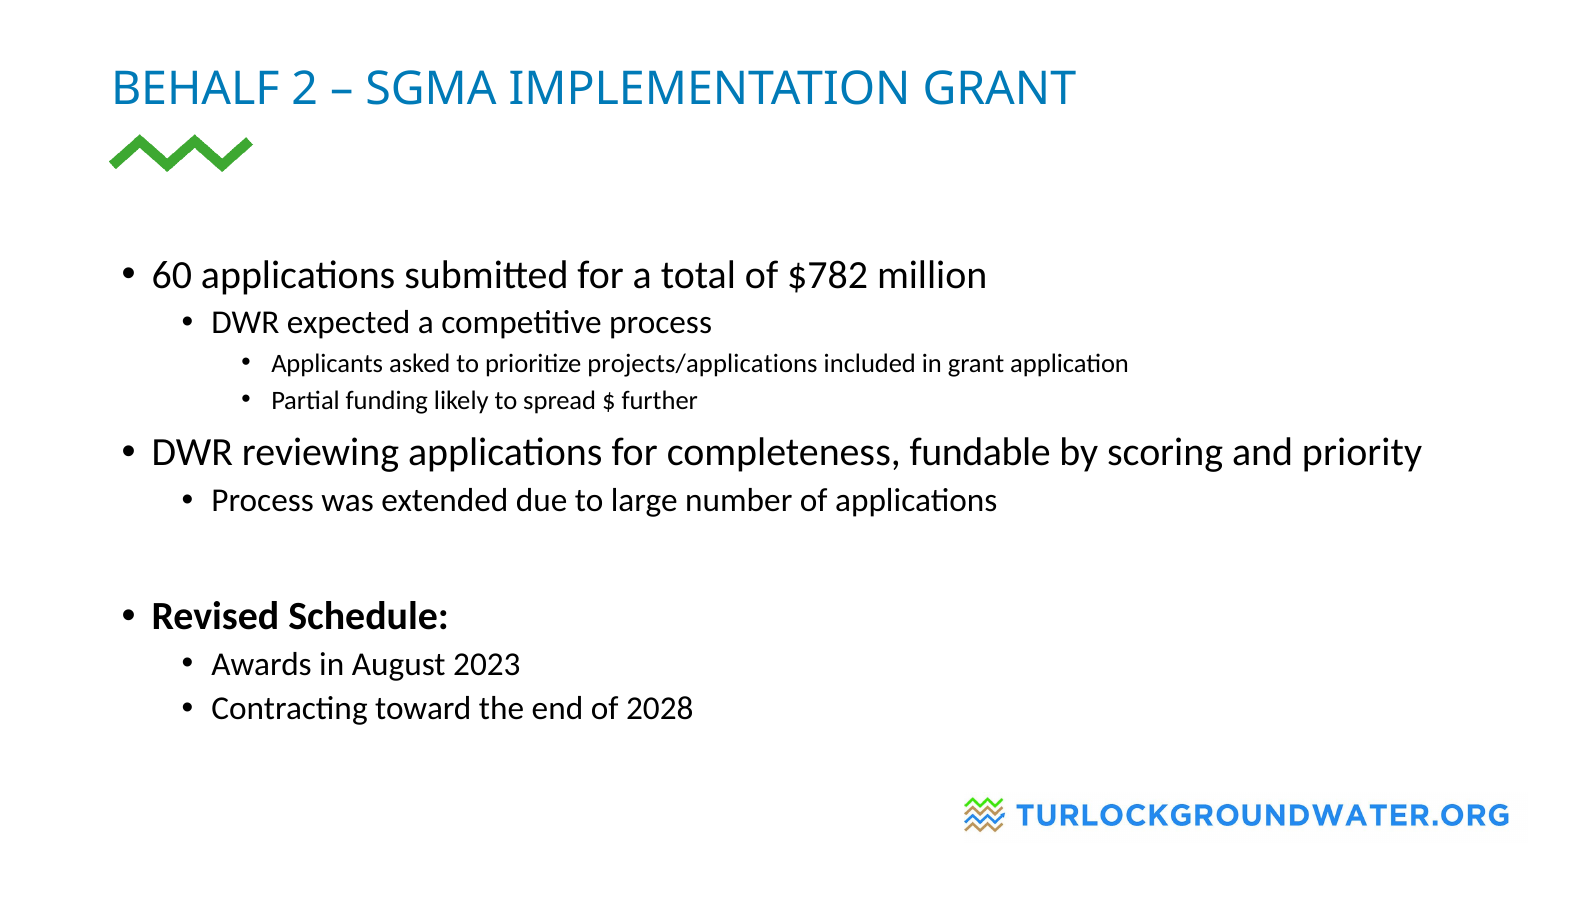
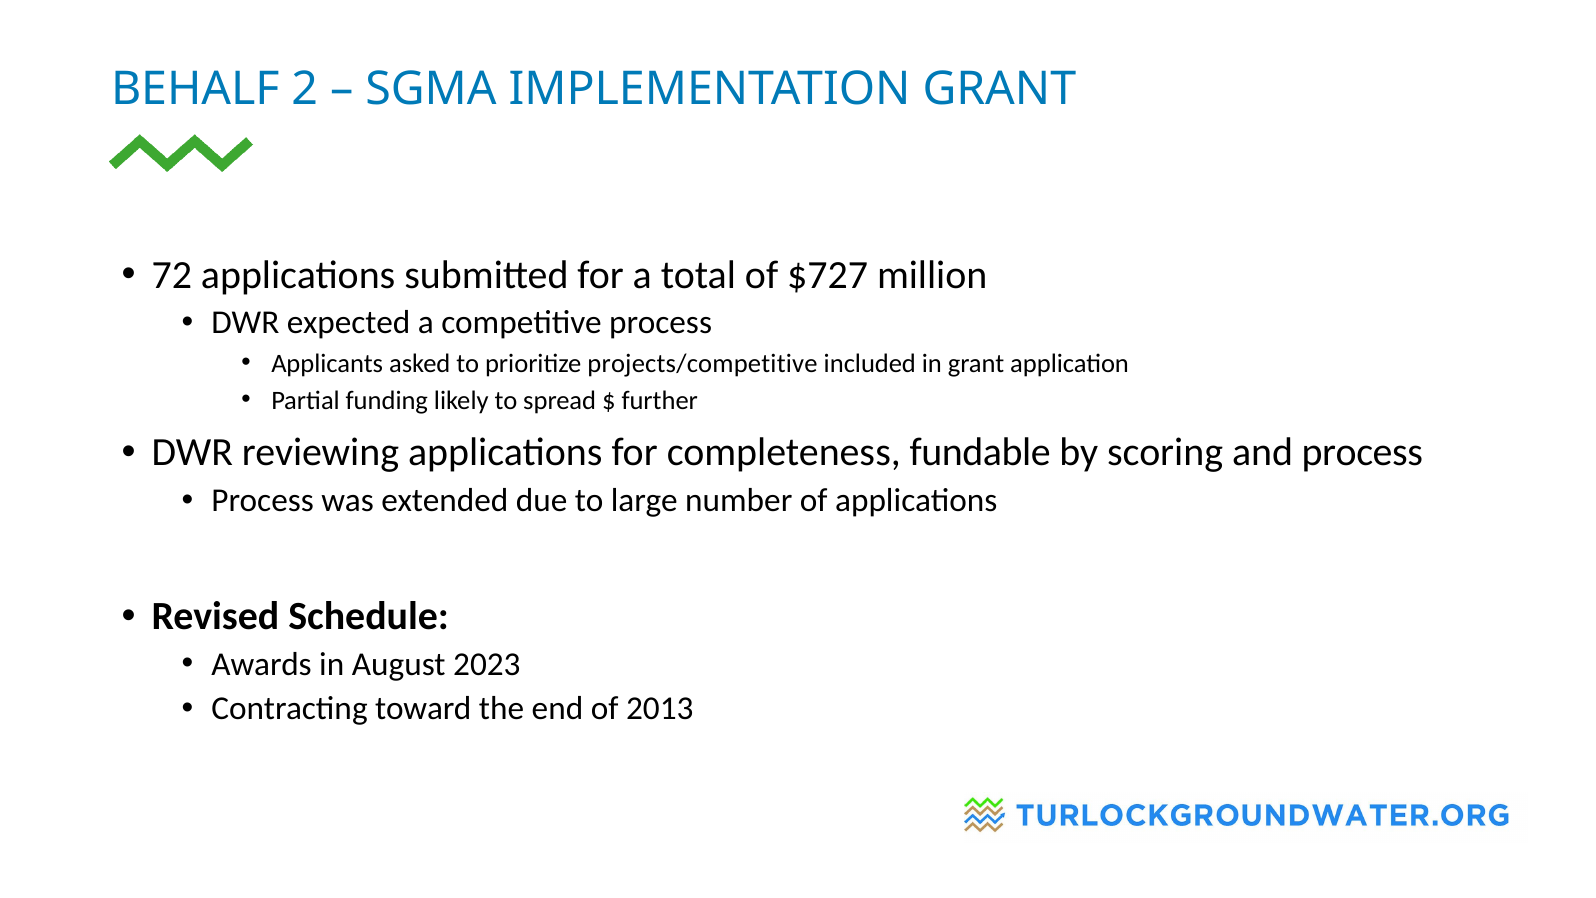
60: 60 -> 72 (172, 275)
$782: $782 -> $727 (828, 275)
projects/applications: projects/applications -> projects/competitive (702, 363)
and priority: priority -> process (1362, 453)
2028: 2028 -> 2013 (660, 708)
